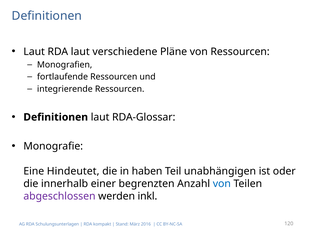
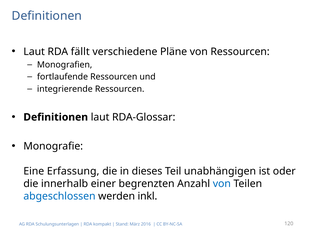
RDA laut: laut -> fällt (80, 52)
Hindeutet: Hindeutet -> Erfassung (73, 171)
haben: haben -> dieses (147, 171)
abgeschlossen colour: purple -> blue (59, 196)
